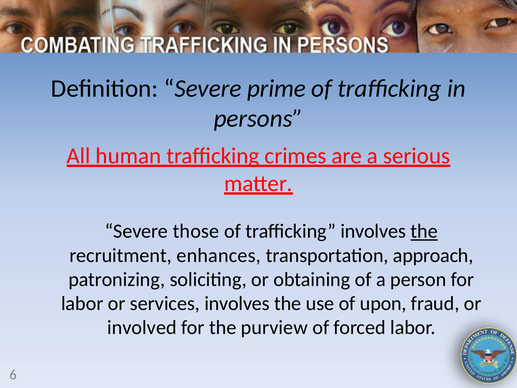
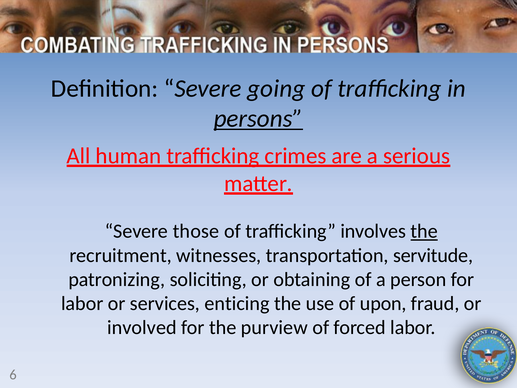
prime: prime -> going (276, 88)
persons underline: none -> present (258, 118)
enhances: enhances -> witnesses (219, 255)
approach: approach -> servitude (433, 255)
services involves: involves -> enticing (237, 303)
